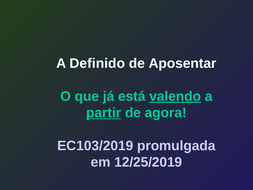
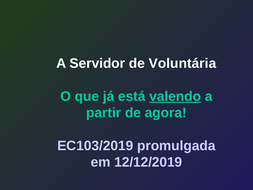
Definido: Definido -> Servidor (97, 63)
Aposentar: Aposentar -> Voluntária (182, 63)
partir underline: present -> none (104, 113)
12/25/2019: 12/25/2019 -> 12/12/2019 (148, 162)
